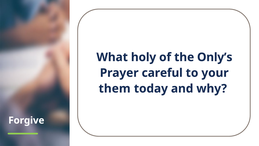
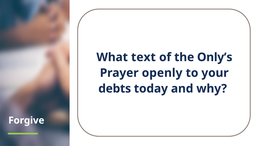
holy: holy -> text (143, 57)
careful: careful -> openly (162, 73)
them: them -> debts (115, 88)
